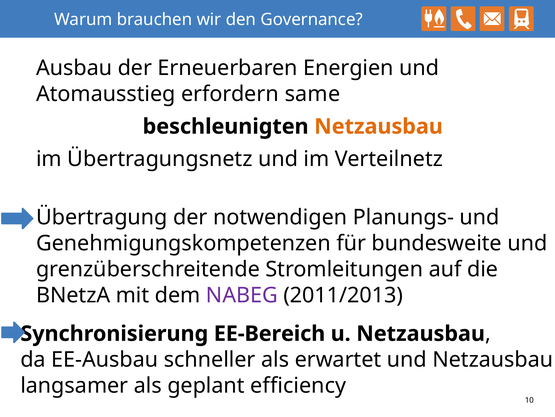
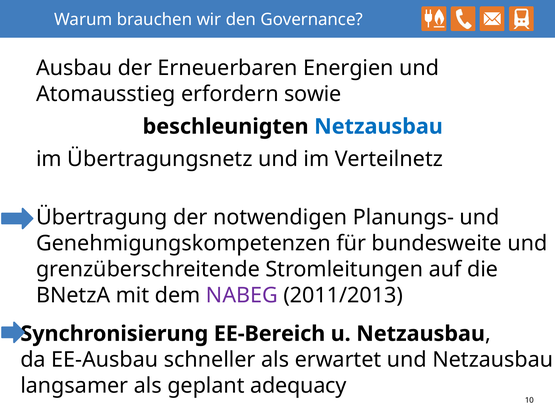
same: same -> sowie (313, 94)
Netzausbau colour: orange -> blue (378, 126)
efficiency: efficiency -> adequacy (298, 385)
